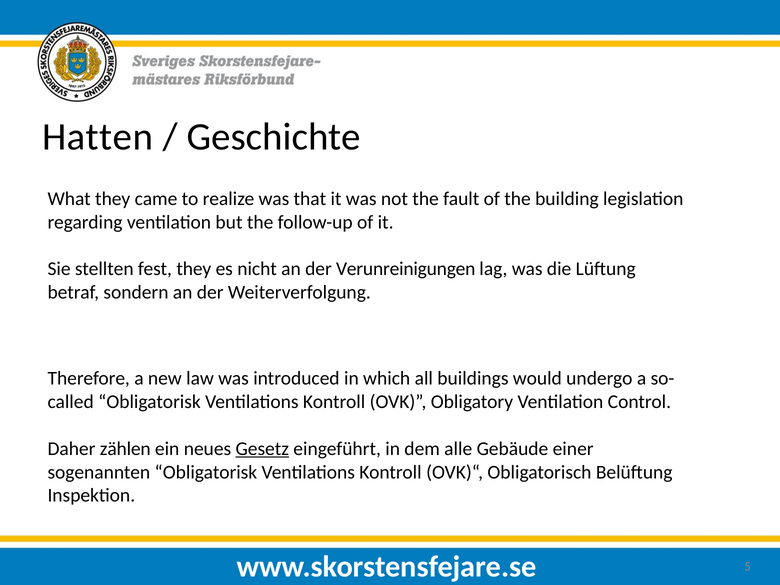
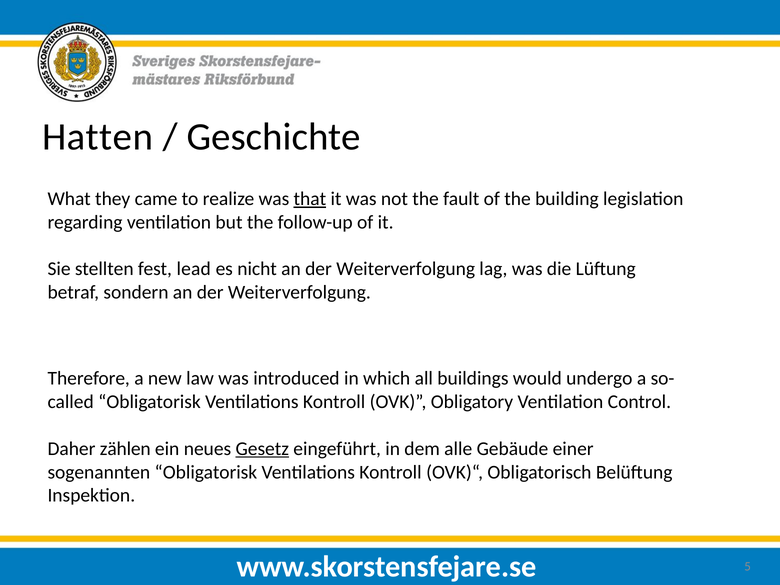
that underline: none -> present (310, 199)
fest they: they -> lead (194, 269)
nicht an der Verunreinigungen: Verunreinigungen -> Weiterverfolgung (406, 269)
